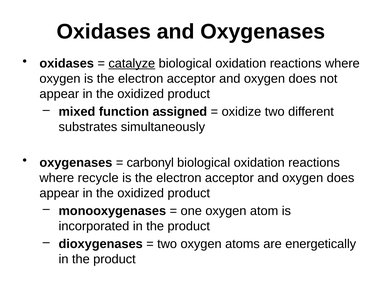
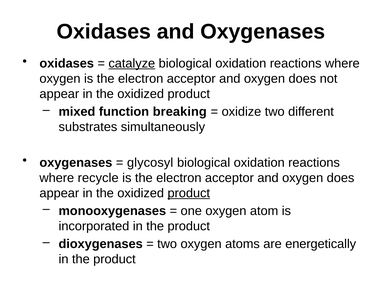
assigned: assigned -> breaking (180, 112)
carbonyl: carbonyl -> glycosyl (150, 163)
product underline: none -> present (189, 193)
